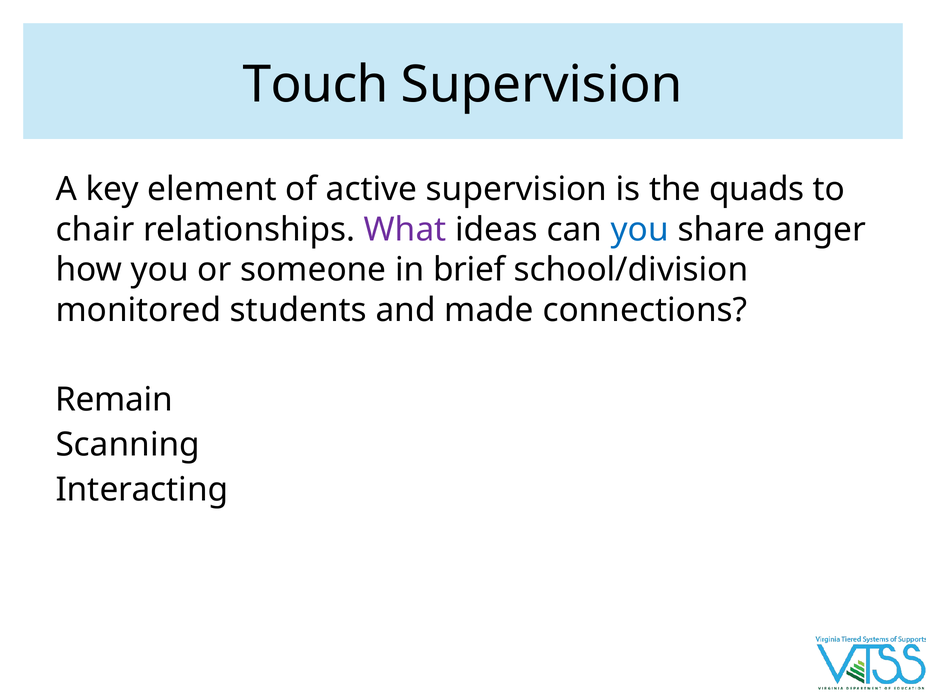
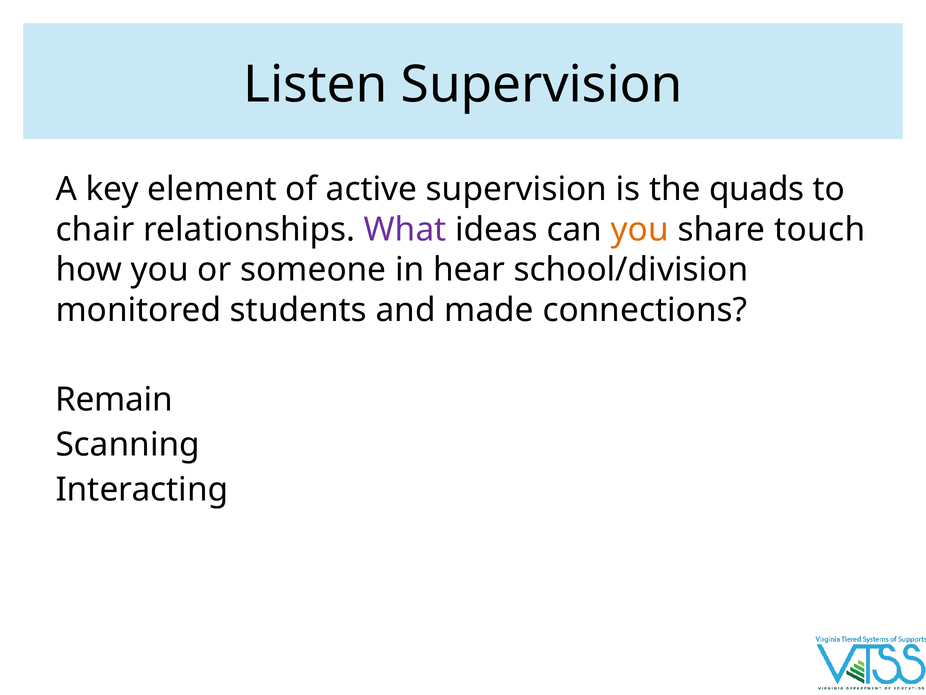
Touch: Touch -> Listen (315, 85)
you colour: blue -> orange (640, 229)
anger: anger -> touch (820, 229)
brief: brief -> hear (469, 270)
